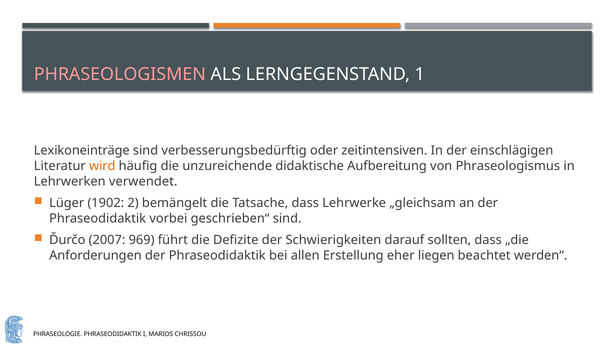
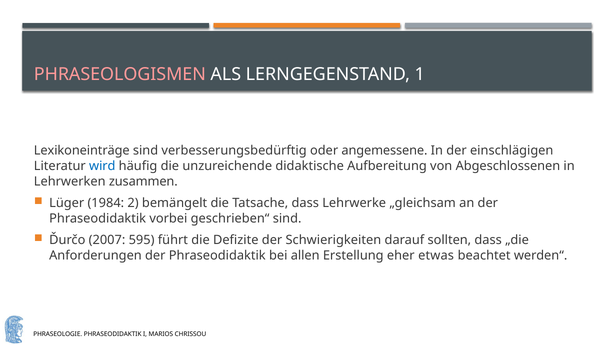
zeitintensiven: zeitintensiven -> angemessene (384, 151)
wird colour: orange -> blue (102, 166)
Phraseologismus: Phraseologismus -> Abgeschlossenen (508, 166)
verwendet: verwendet -> zusammen (143, 182)
1902: 1902 -> 1984 (106, 203)
969: 969 -> 595 (142, 241)
liegen: liegen -> etwas (436, 256)
